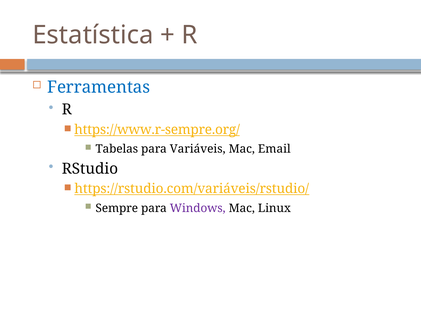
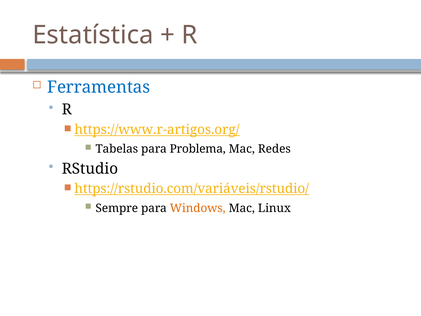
https://www.r-sempre.org/: https://www.r-sempre.org/ -> https://www.r-artigos.org/ (157, 129)
Variáveis: Variáveis -> Problema (198, 149)
Email: Email -> Redes (274, 149)
Windows colour: purple -> orange (198, 208)
